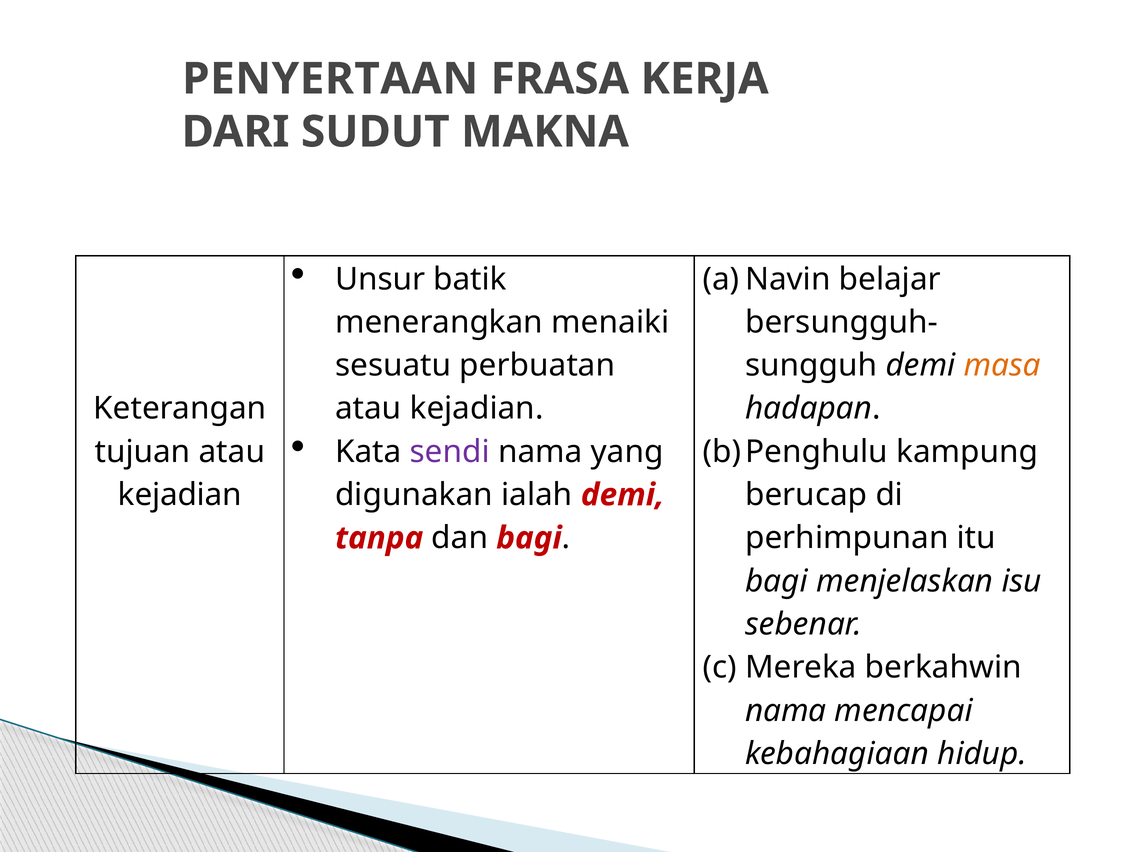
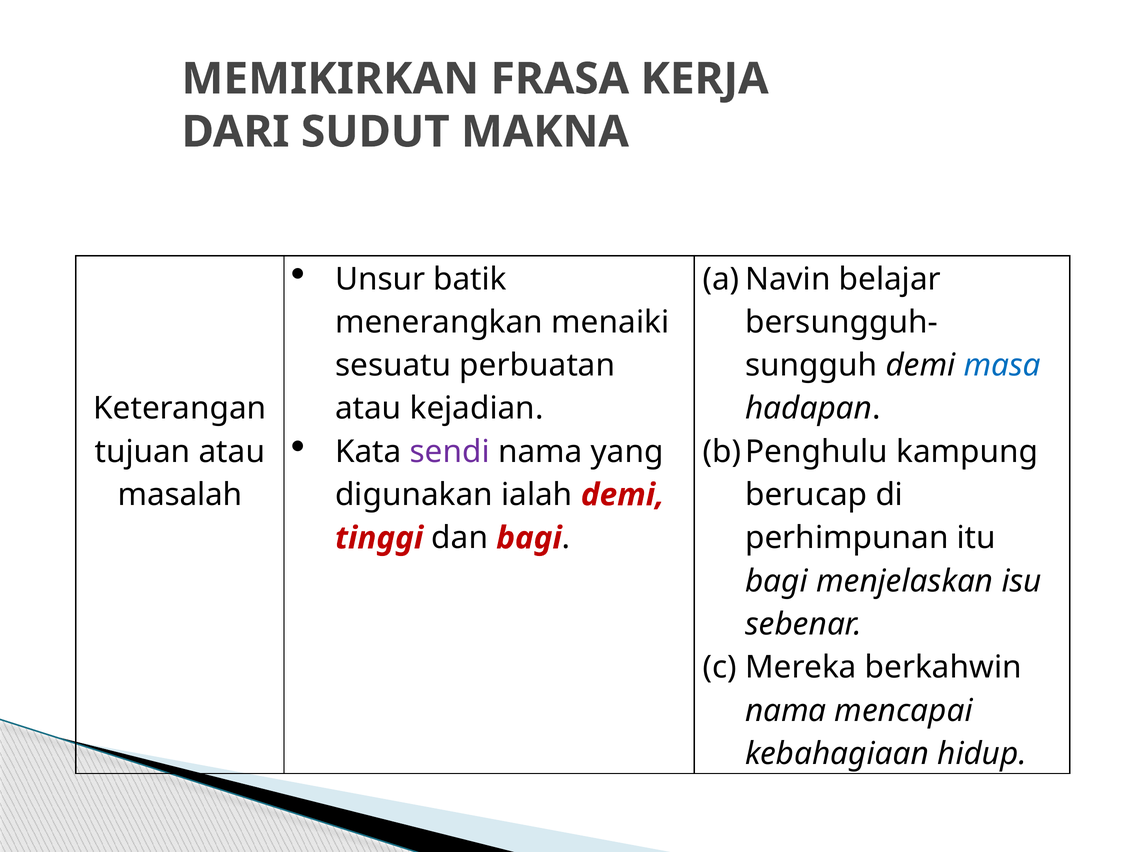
PENYERTAAN: PENYERTAAN -> MEMIKIRKAN (330, 79)
masa colour: orange -> blue (1002, 365)
kejadian: kejadian -> masalah (180, 495)
tanpa: tanpa -> tinggi (379, 538)
